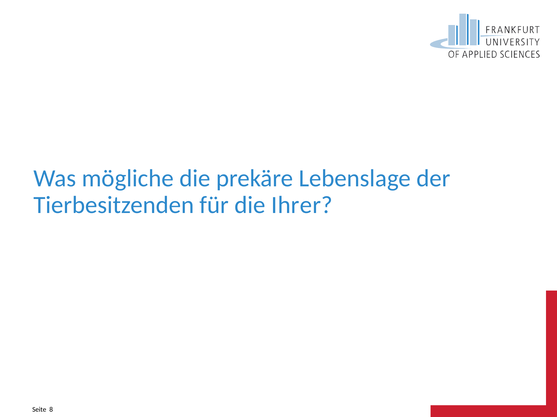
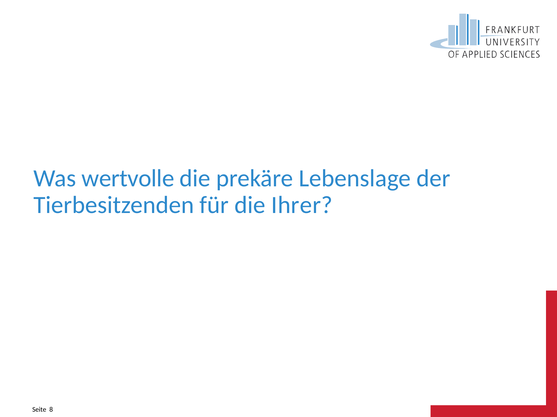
mögliche: mögliche -> wertvolle (128, 179)
